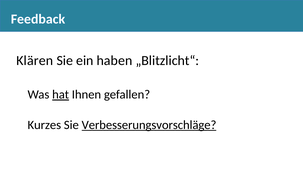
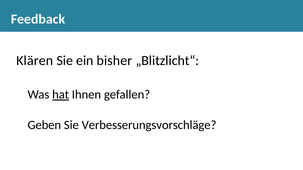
haben: haben -> bisher (114, 61)
Kurzes: Kurzes -> Geben (44, 125)
Verbesserungsvorschläge underline: present -> none (149, 125)
